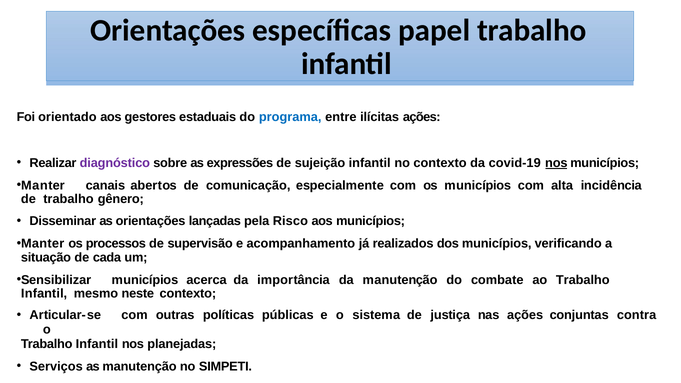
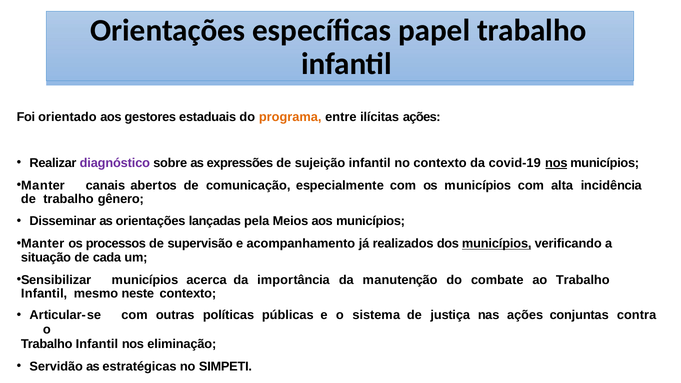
programa colour: blue -> orange (290, 117)
Risco: Risco -> Meios (290, 221)
municípios underline: none -> present (497, 244)
planejadas: planejadas -> eliminação (182, 344)
Serviços: Serviços -> Servidão (56, 366)
as manutenção: manutenção -> estratégicas (140, 366)
